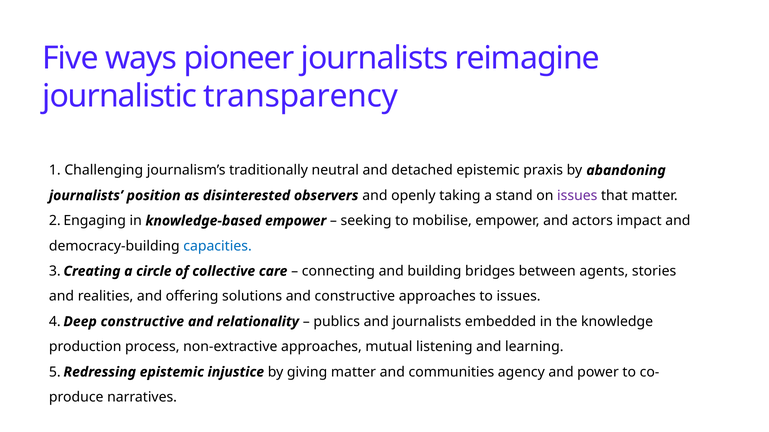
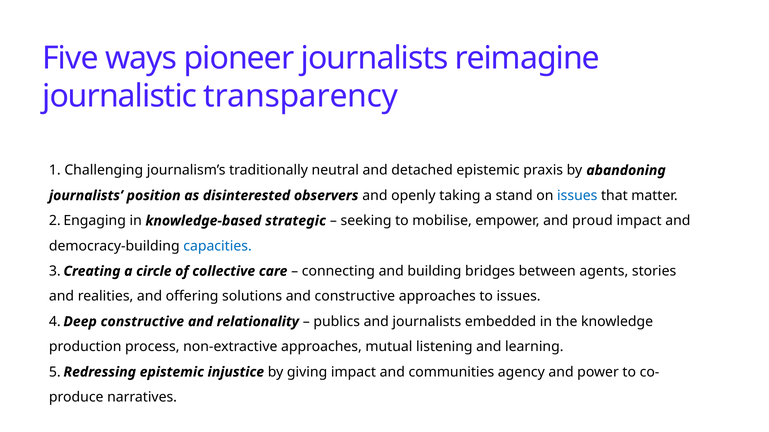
issues colour: purple -> blue (577, 196)
knowledge-based empower: empower -> strategic (296, 221)
actors: actors -> proud (592, 221)
giving matter: matter -> impact (353, 372)
